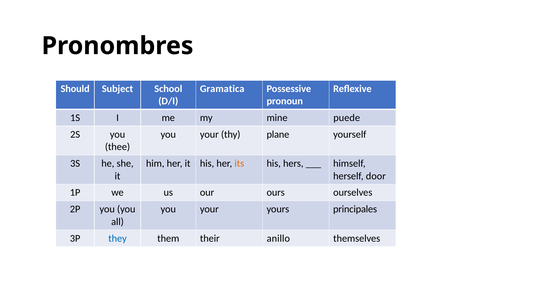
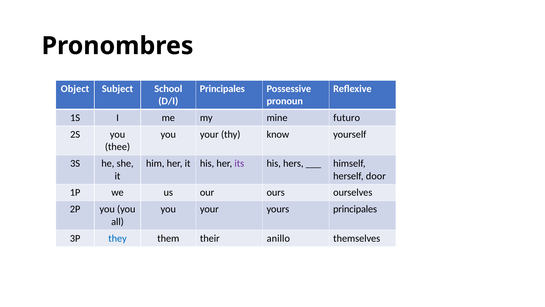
Should: Should -> Object (75, 89)
Gramatica: Gramatica -> Principales (222, 89)
puede: puede -> futuro (347, 118)
plane: plane -> know (278, 134)
its colour: orange -> purple (239, 163)
